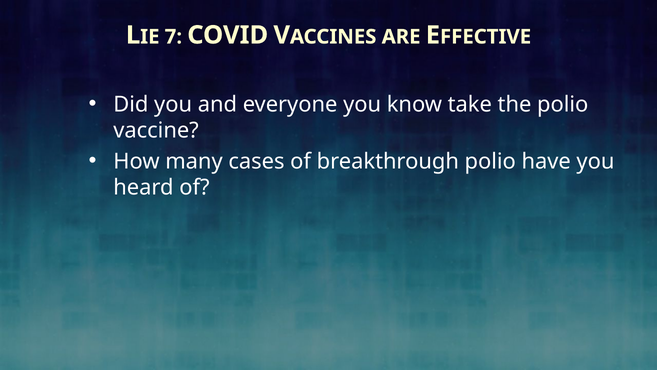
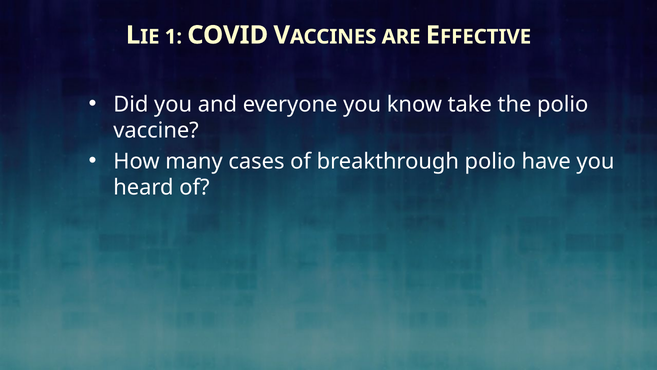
7: 7 -> 1 (173, 37)
